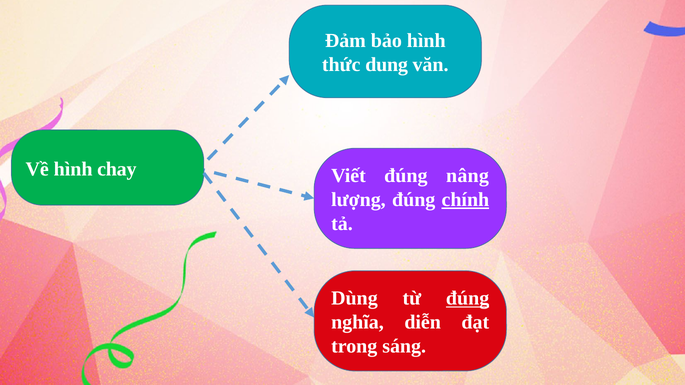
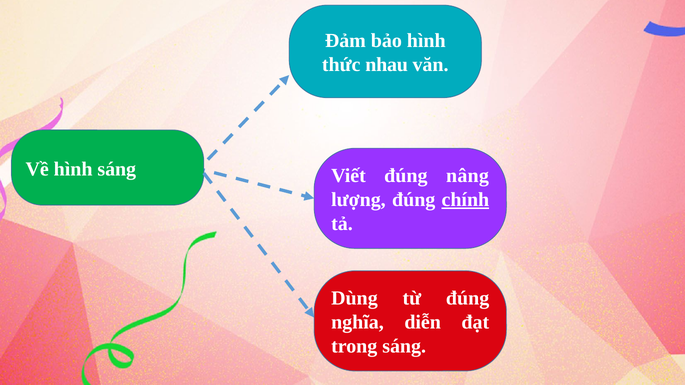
dung: dung -> nhau (387, 65)
hình chay: chay -> sáng (117, 169)
đúng underline: present -> none (468, 299)
